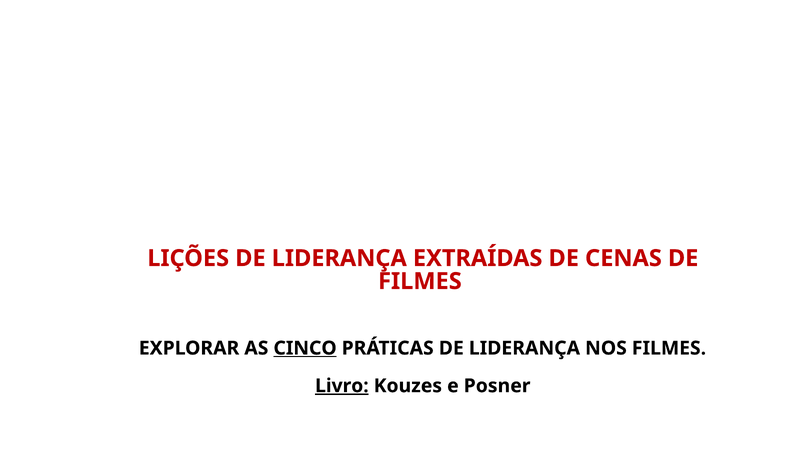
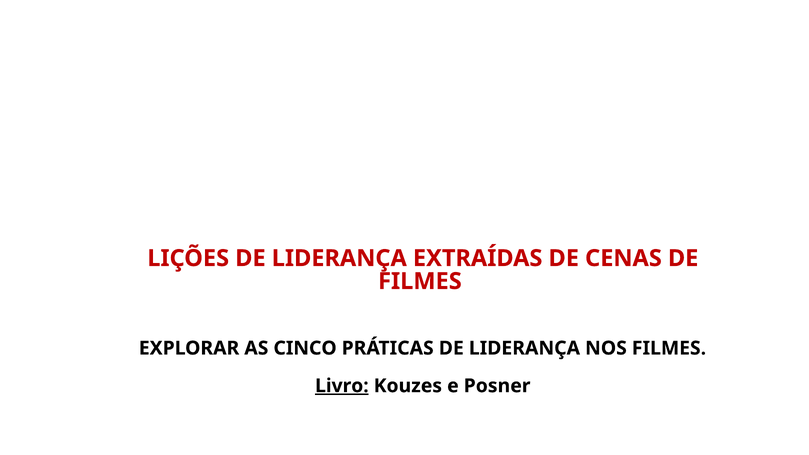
CINCO underline: present -> none (305, 348)
